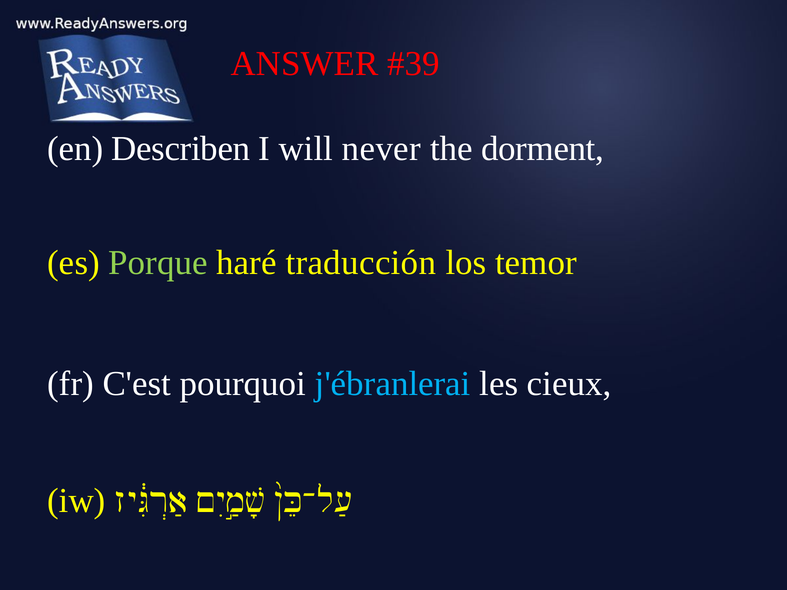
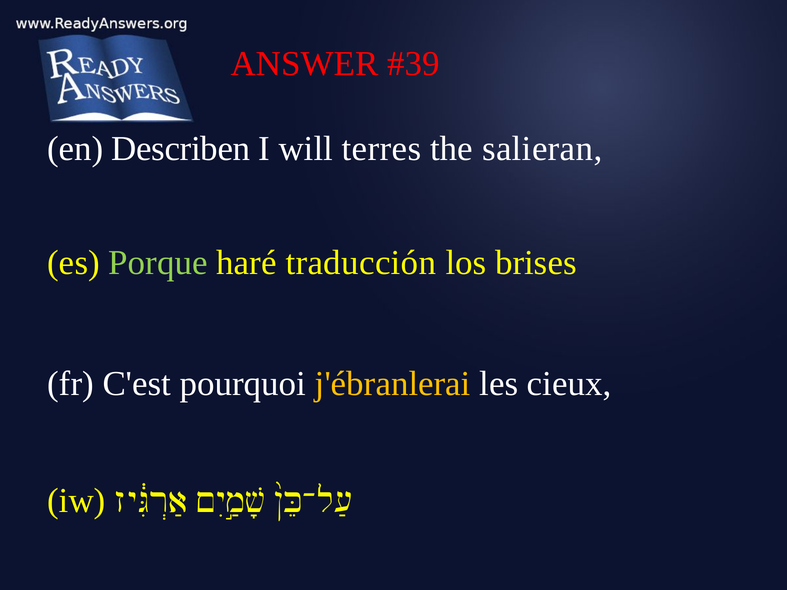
never: never -> terres (381, 149)
dorment: dorment -> salieran (542, 149)
temor: temor -> brises (536, 263)
j'ébranlerai colour: light blue -> yellow (393, 384)
